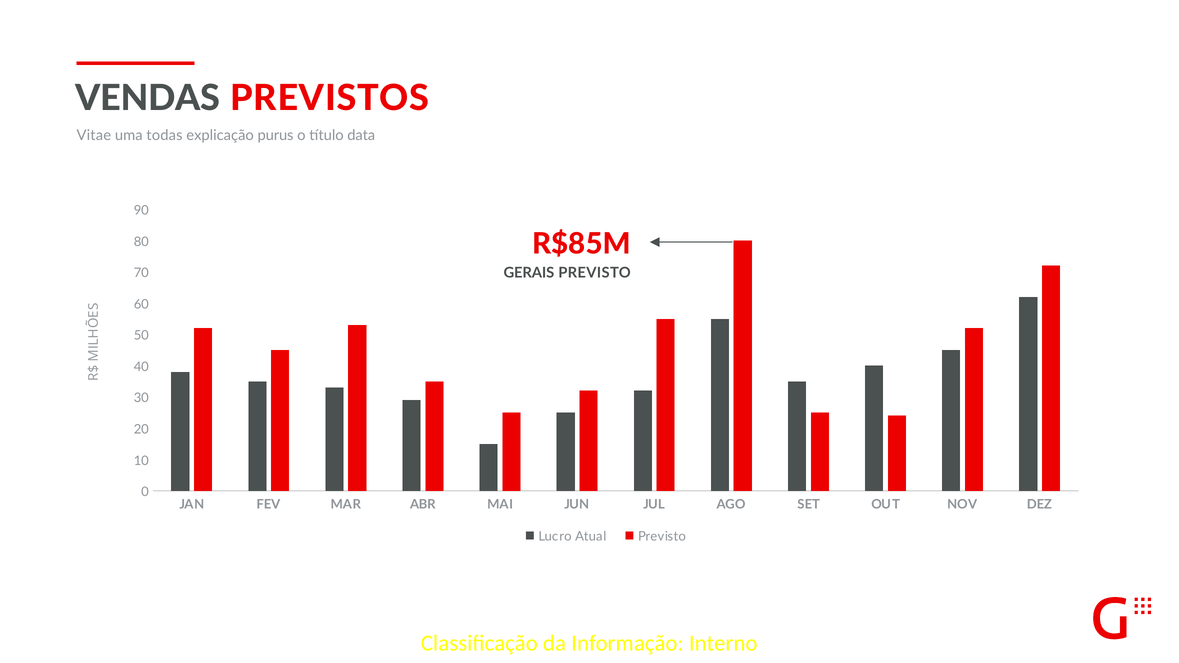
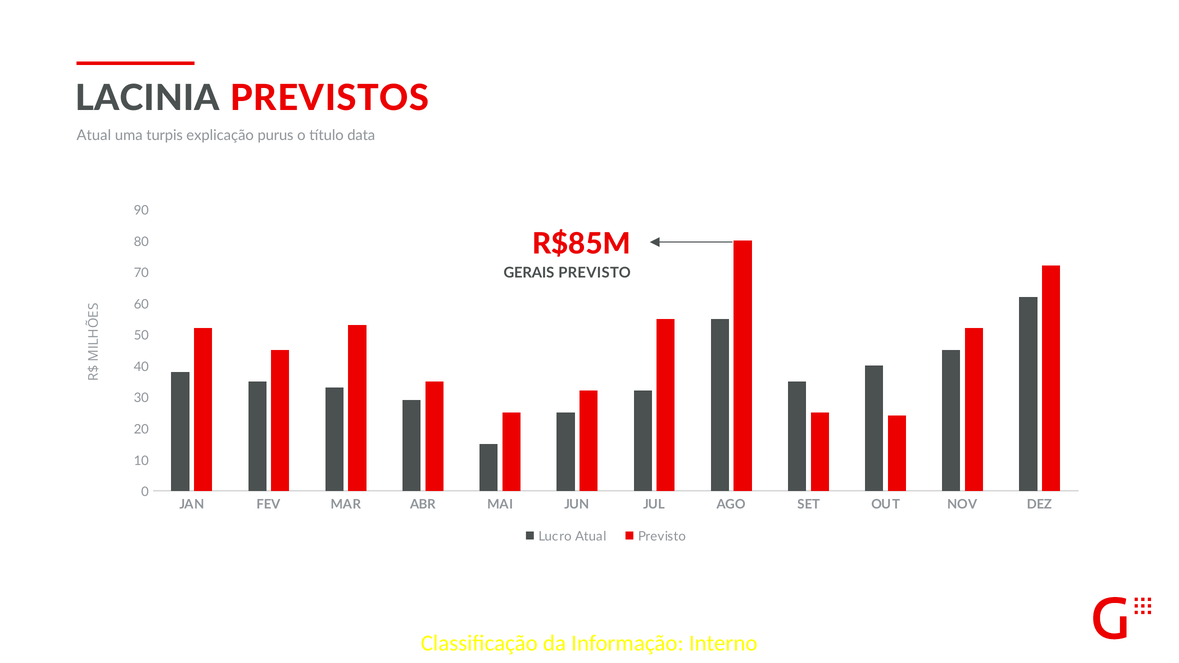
VENDAS: VENDAS -> LACINIA (147, 98)
Vitae: Vitae -> Atual (94, 135)
todas: todas -> turpis (165, 135)
